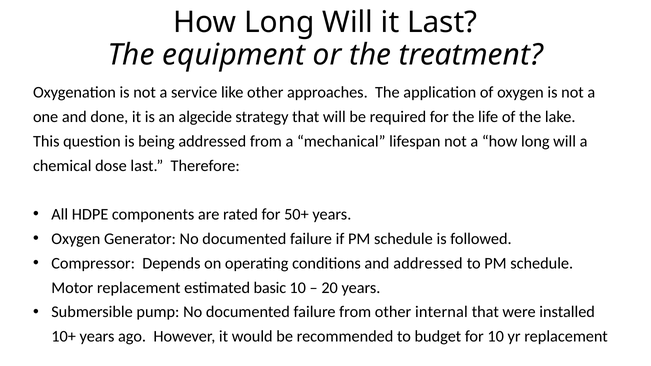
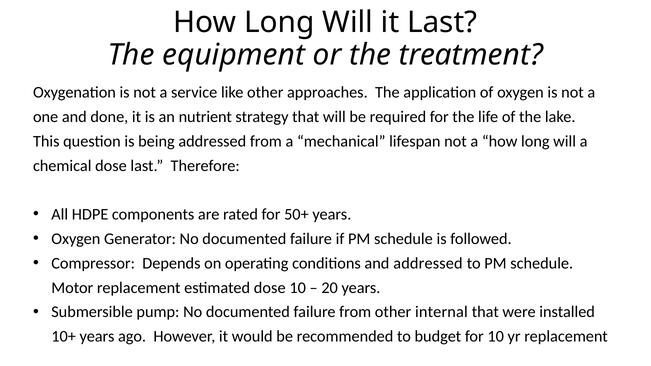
algecide: algecide -> nutrient (205, 117)
estimated basic: basic -> dose (270, 288)
